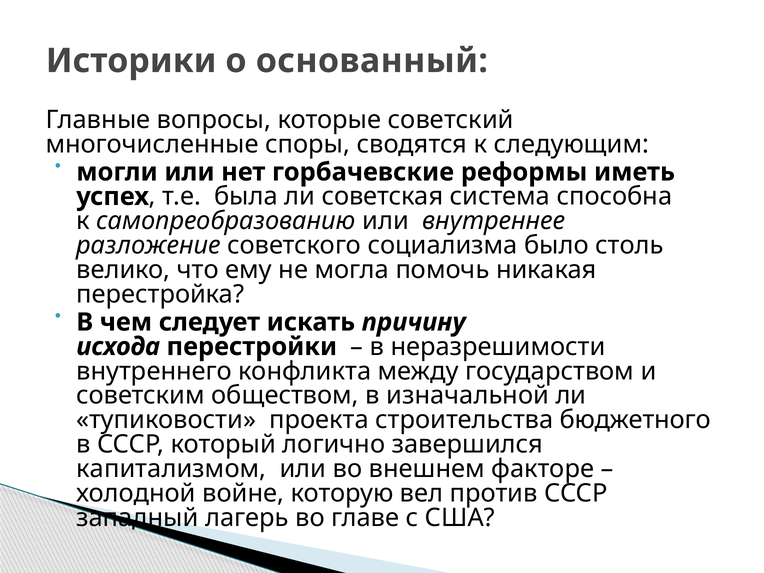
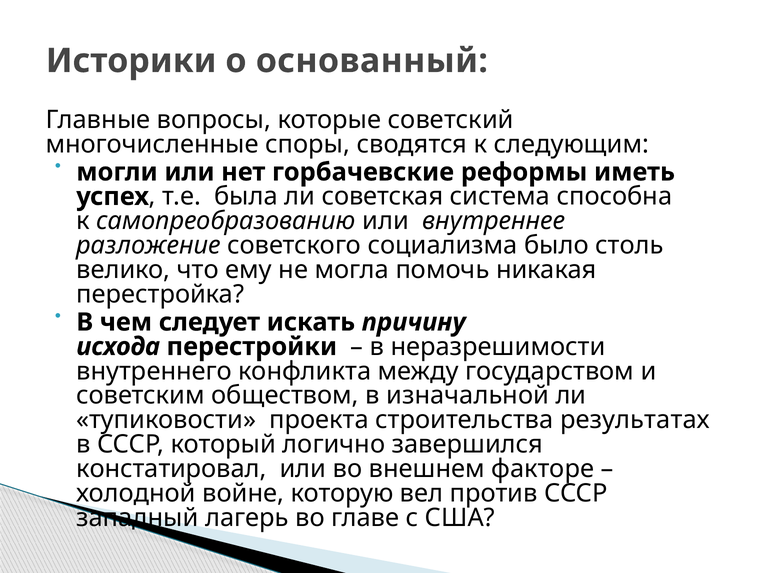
бюджетного: бюджетного -> результатах (635, 420)
капитализмом: капитализмом -> констатировал (171, 469)
